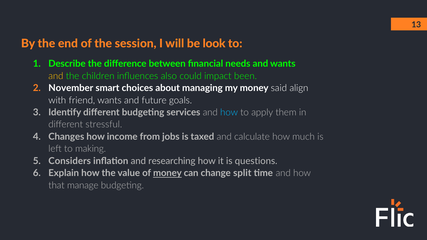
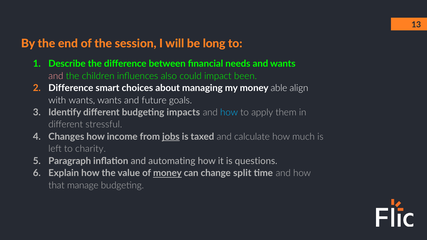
look: look -> long (214, 44)
and colour: yellow -> pink (56, 76)
November: November -> Difference (71, 88)
said: said -> able (279, 88)
with friend: friend -> wants (82, 100)
services: services -> impacts (183, 112)
jobs underline: none -> present (171, 137)
making: making -> charity (90, 149)
Considers: Considers -> Paragraph (70, 161)
researching: researching -> automating (172, 161)
